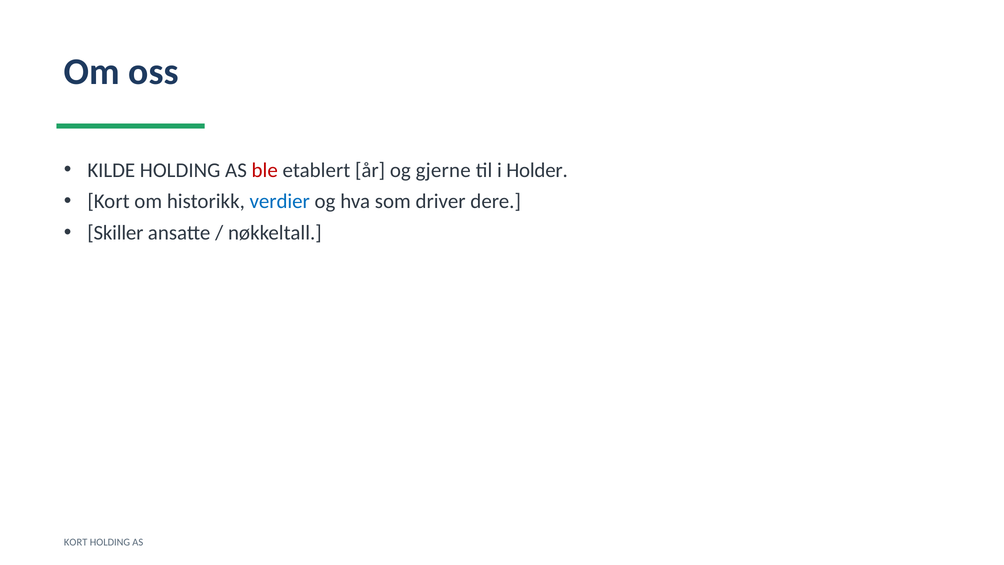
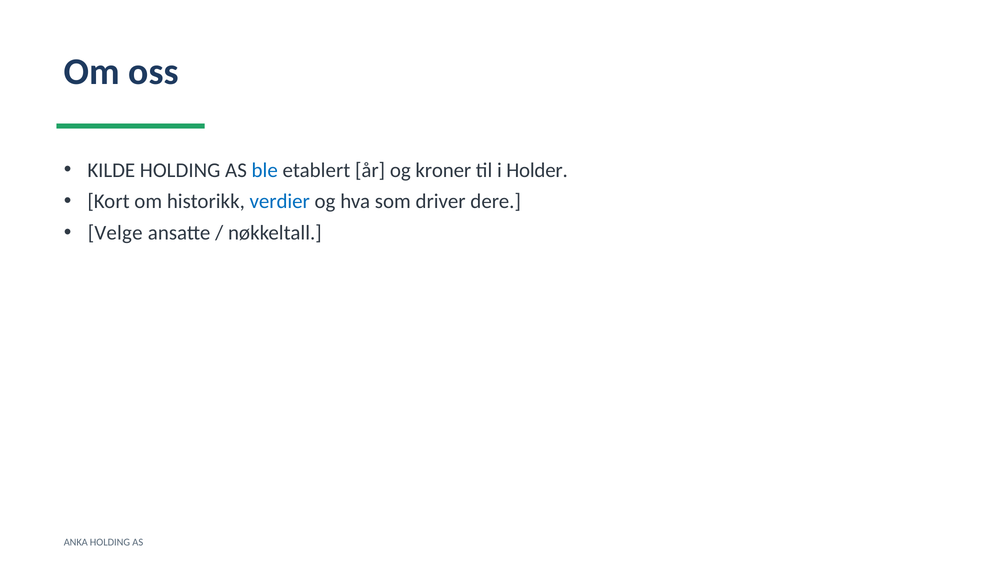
ble colour: red -> blue (265, 170)
gjerne: gjerne -> kroner (443, 170)
Skiller: Skiller -> Velge (115, 233)
KORT: KORT -> ANKA (76, 542)
